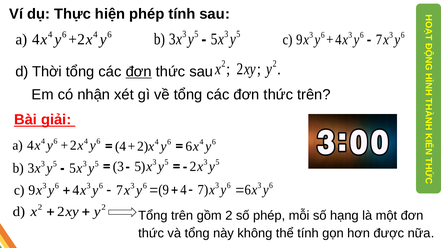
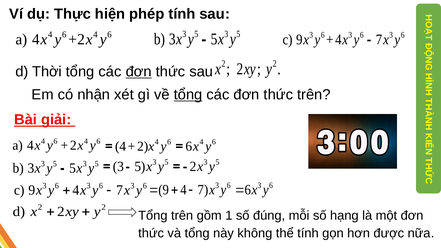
tổng underline: none -> present (188, 95)
gồm 2: 2 -> 1 (229, 216)
số phép: phép -> đúng (269, 216)
